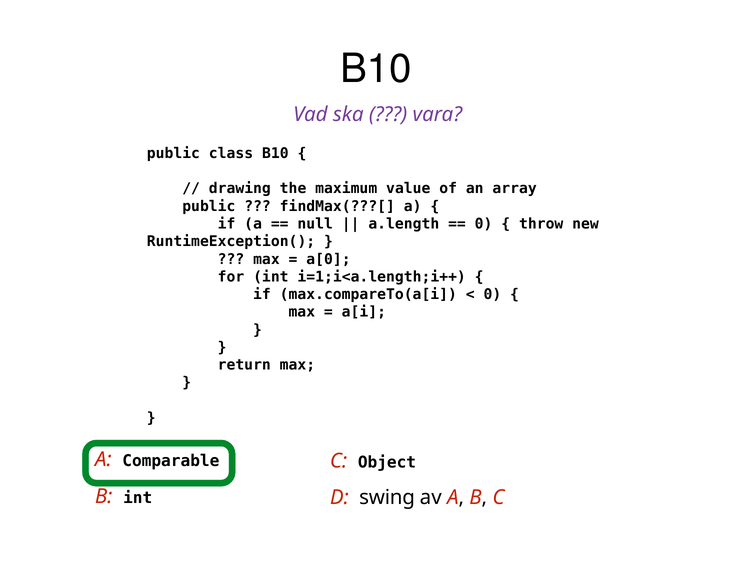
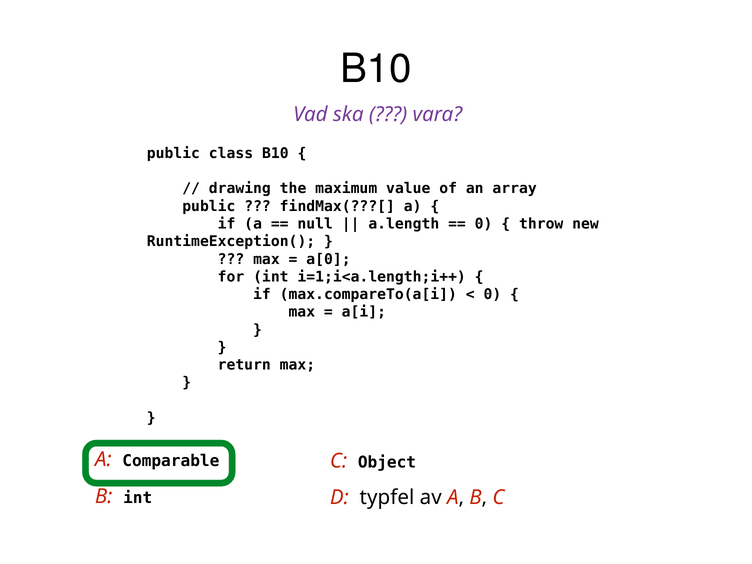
swing: swing -> typfel (387, 498)
